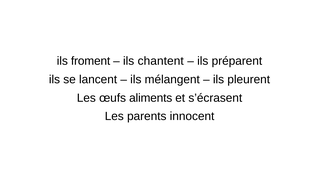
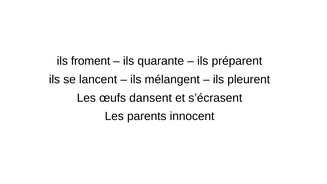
chantent: chantent -> quarante (161, 61)
aliments: aliments -> dansent (151, 98)
